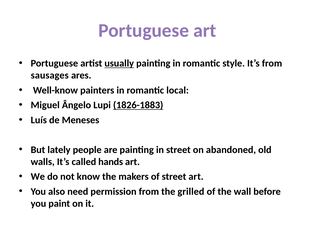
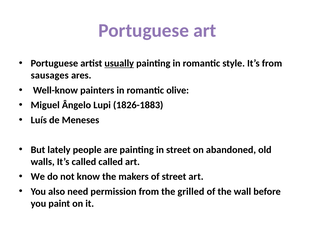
local: local -> olive (178, 90)
1826-1883 underline: present -> none (138, 105)
called hands: hands -> called (111, 162)
